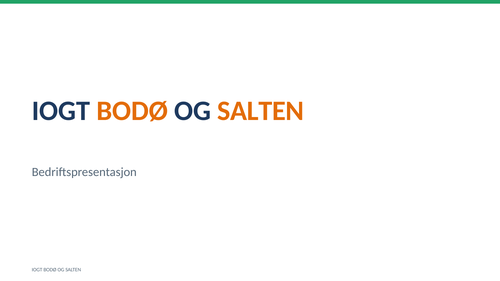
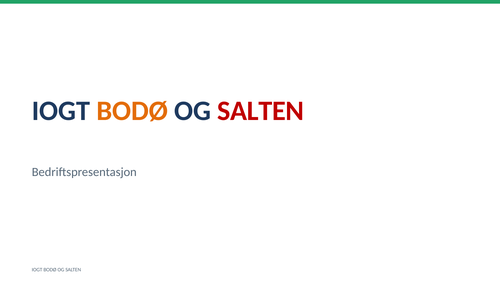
SALTEN colour: orange -> red (261, 111)
